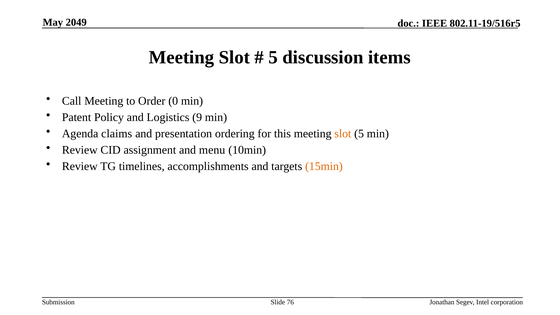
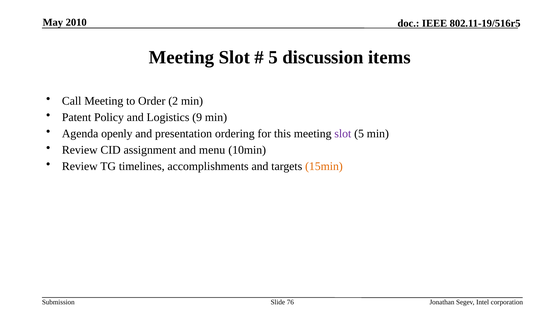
2049: 2049 -> 2010 (76, 22)
0: 0 -> 2 (173, 101)
claims: claims -> openly (117, 134)
slot colour: orange -> purple (343, 134)
